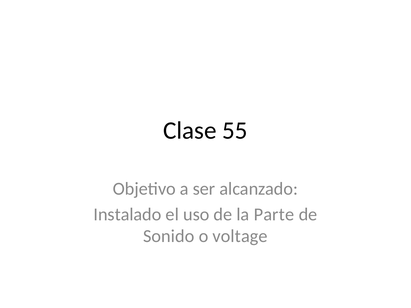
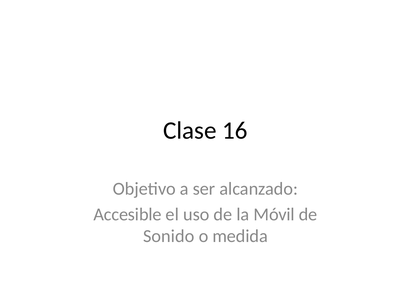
55: 55 -> 16 (235, 131)
Instalado: Instalado -> Accesible (128, 215)
Parte: Parte -> Móvil (274, 215)
voltage: voltage -> medida (240, 236)
